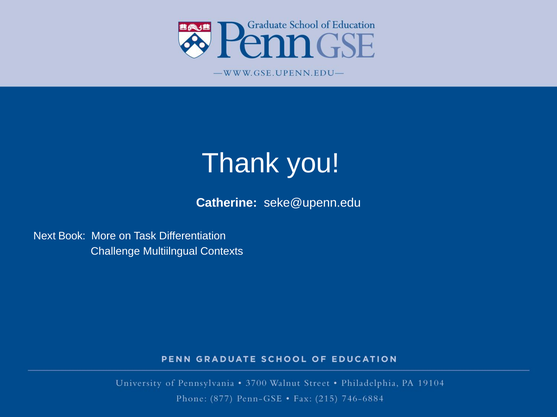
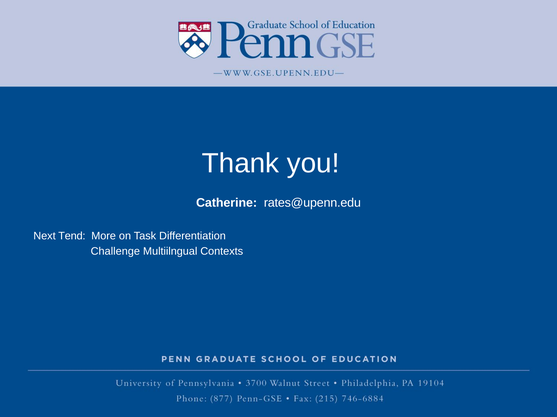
seke@upenn.edu: seke@upenn.edu -> rates@upenn.edu (312, 203)
Book: Book -> Tend (72, 236)
